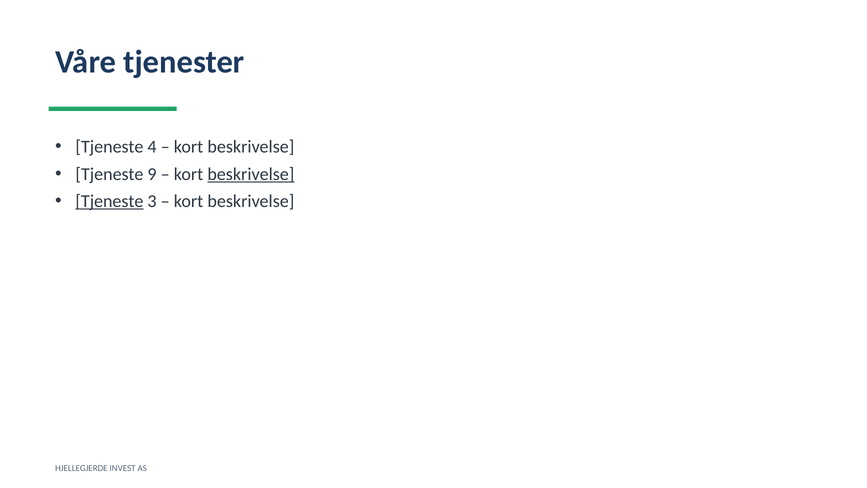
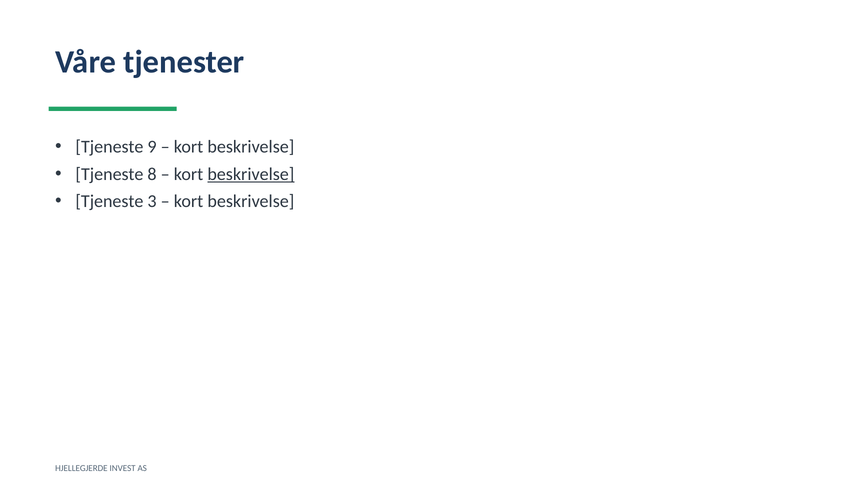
4: 4 -> 9 (152, 147)
9: 9 -> 8 (152, 174)
Tjeneste underline: present -> none (109, 201)
